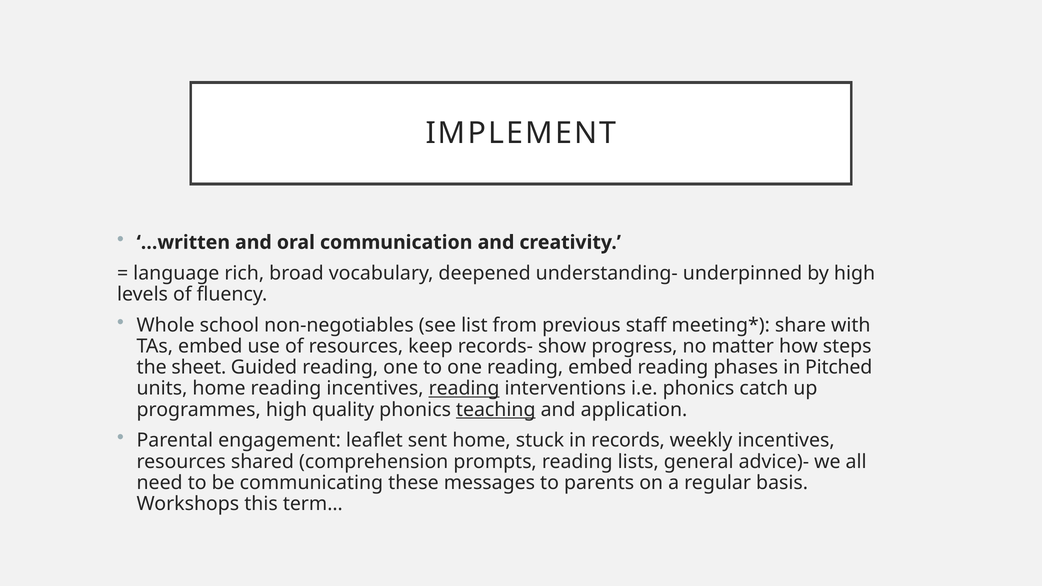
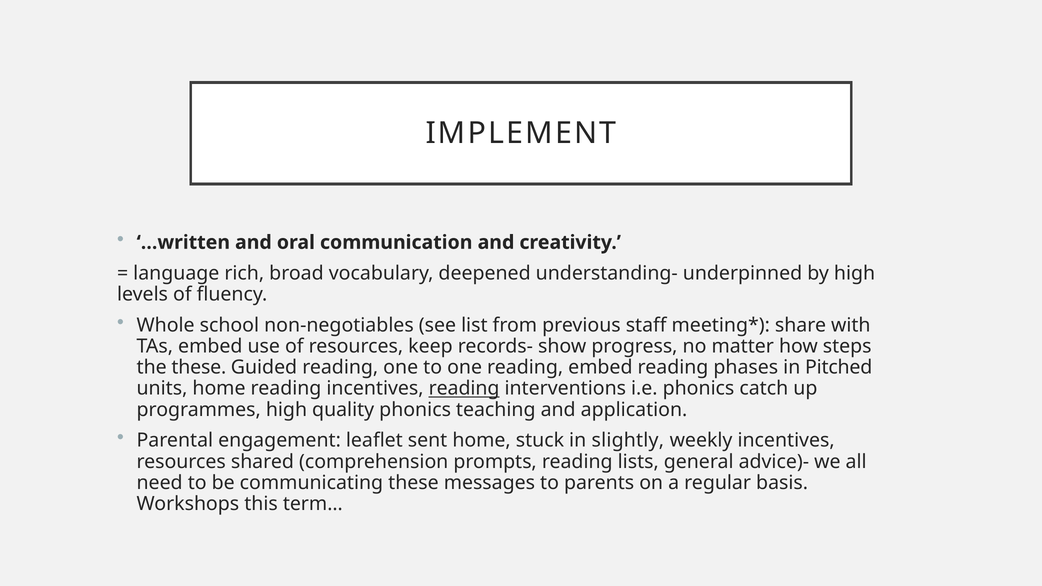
the sheet: sheet -> these (199, 368)
teaching underline: present -> none (496, 410)
records: records -> slightly (628, 441)
